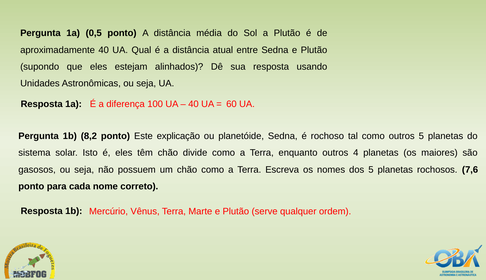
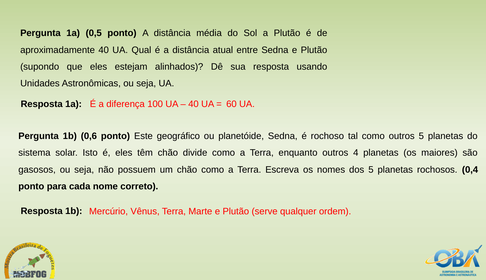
8,2: 8,2 -> 0,6 (89, 136)
explicação: explicação -> geográfico (178, 136)
7,6: 7,6 -> 0,4 (470, 170)
